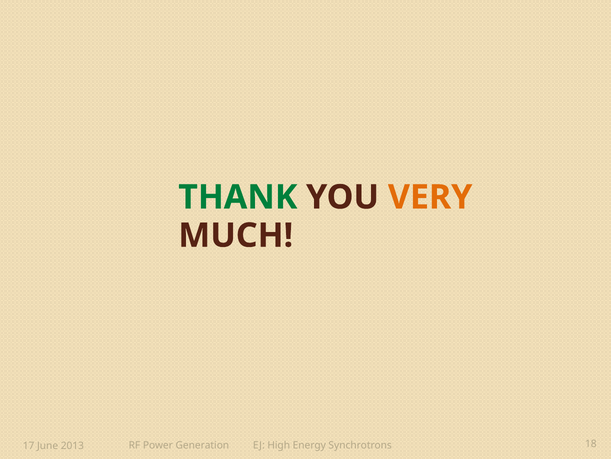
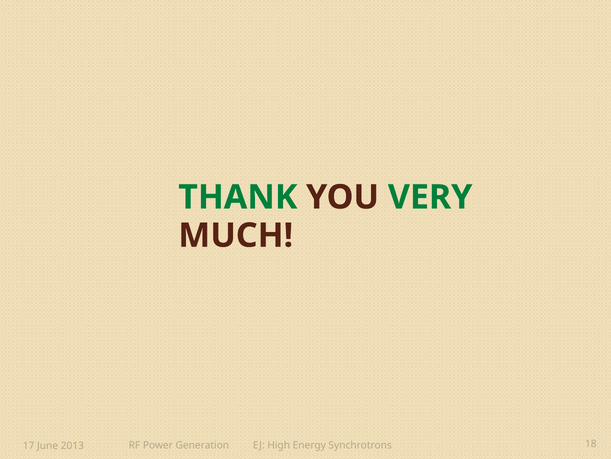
VERY colour: orange -> green (430, 197)
